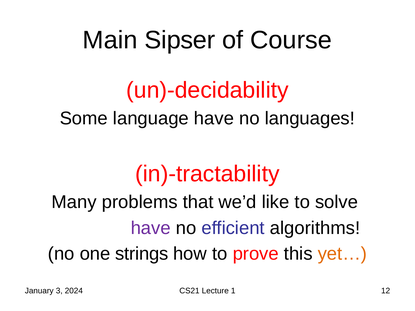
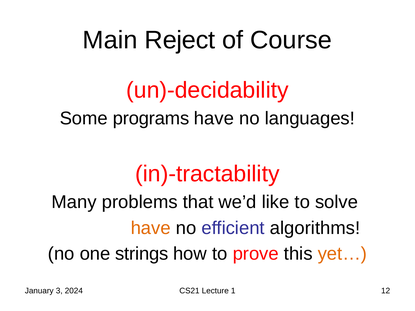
Sipser: Sipser -> Reject (180, 40)
language: language -> programs (151, 118)
have colour: purple -> orange (151, 228)
